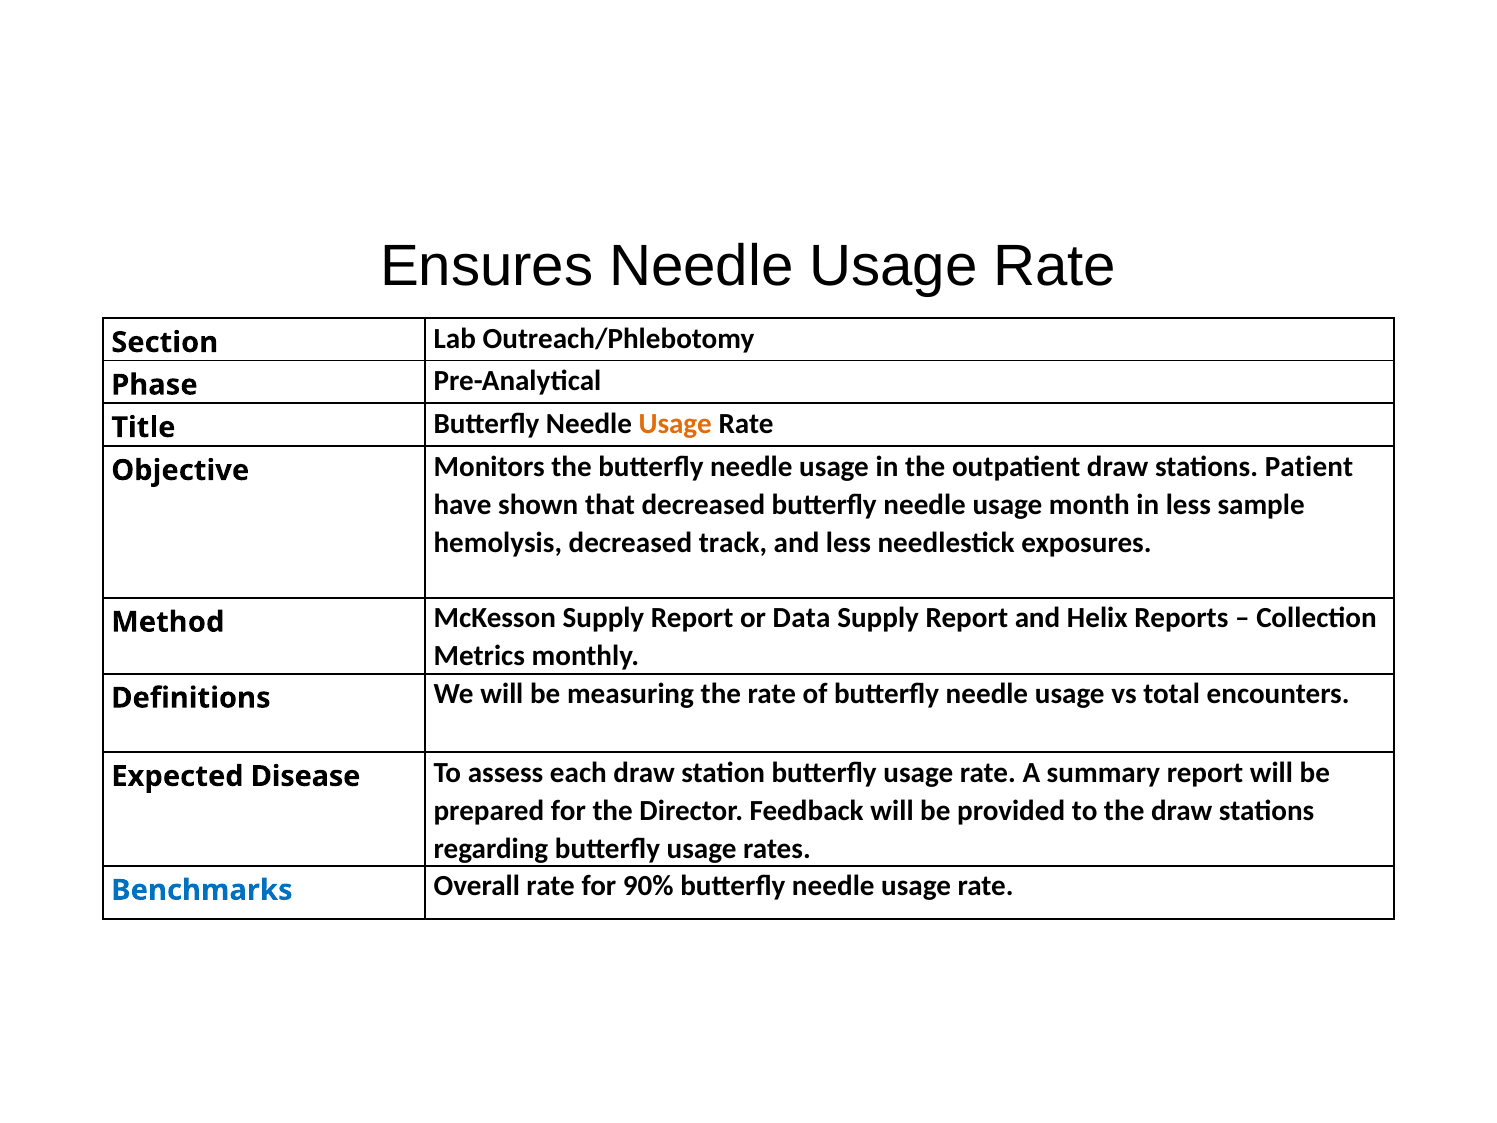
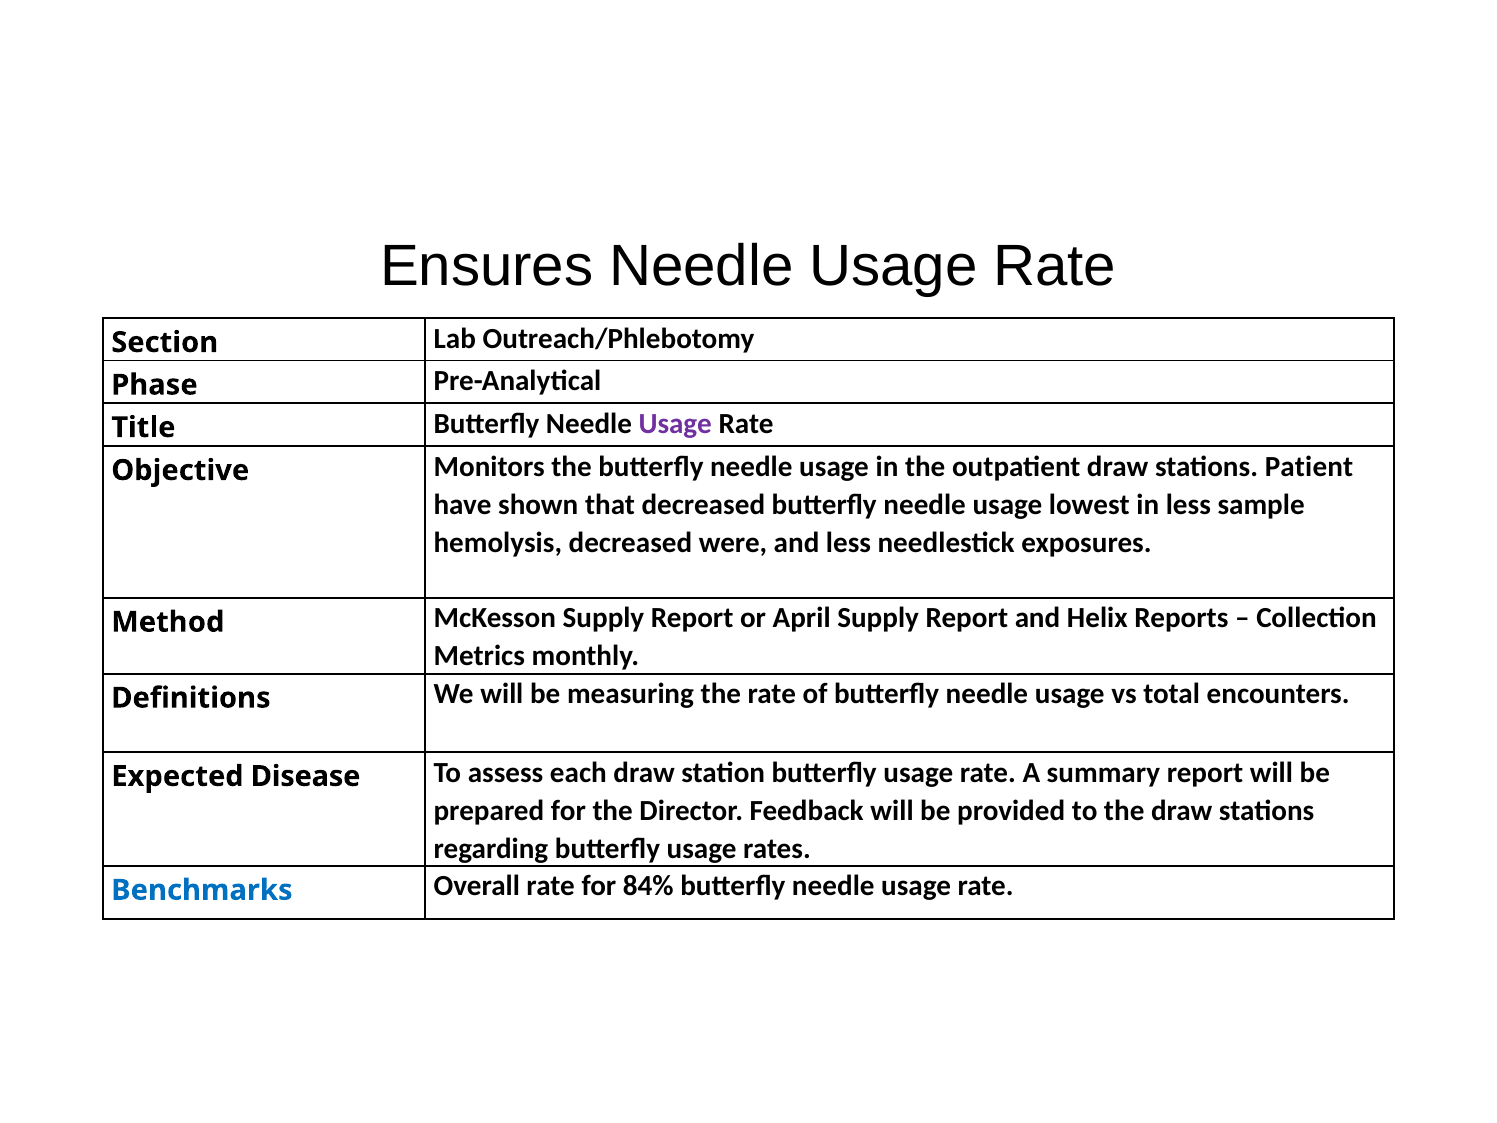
Usage colour: orange -> purple (675, 424)
month: month -> lowest (1089, 504)
track: track -> were (733, 542)
Data: Data -> April (802, 618)
90%: 90% -> 84% (648, 886)
